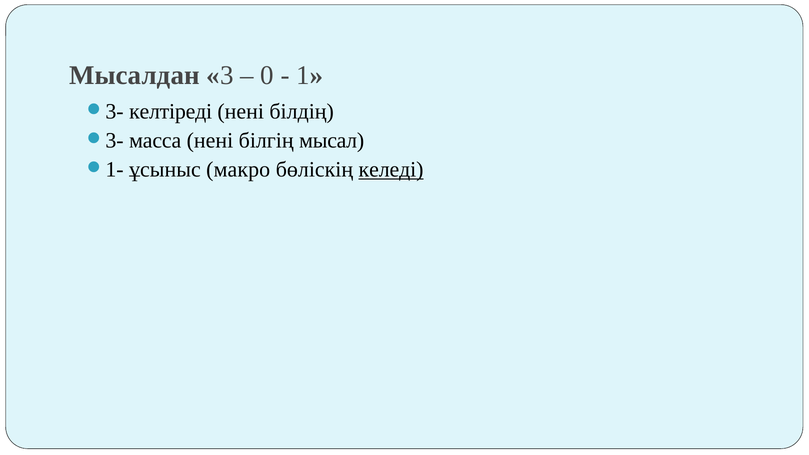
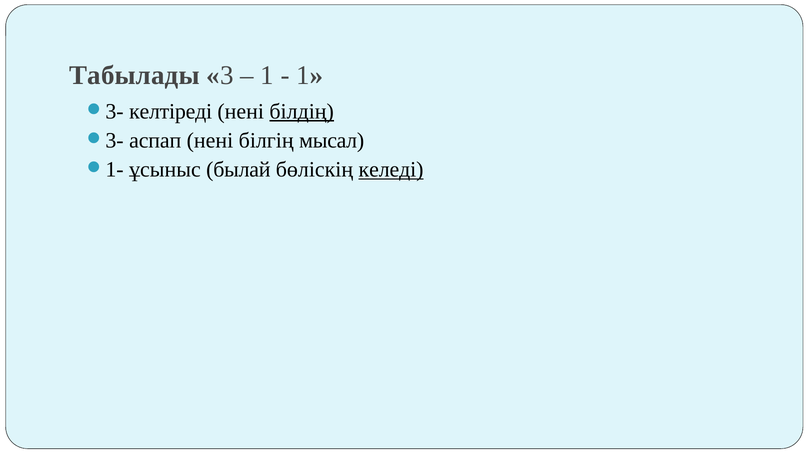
Мысалдан: Мысалдан -> Табылады (134, 76)
0: 0 -> 1 (267, 76)
білдің underline: none -> present (302, 111)
масса: масса -> аспап (155, 140)
макро: макро -> былай (238, 170)
